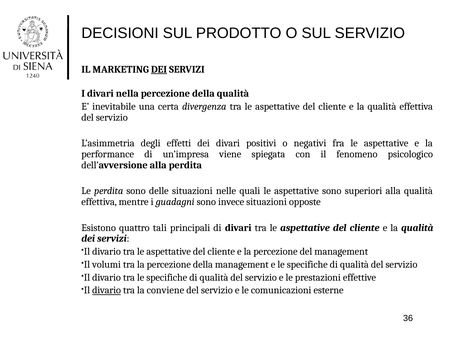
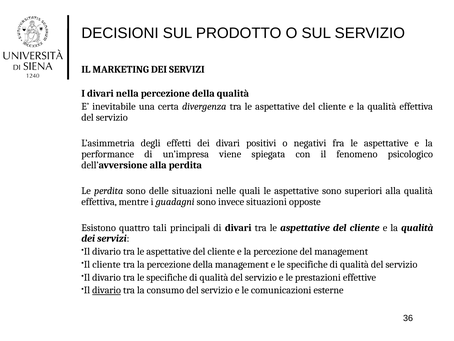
DEI underline: present -> none (159, 69)
Il volumi: volumi -> cliente (106, 264)
conviene: conviene -> consumo (165, 290)
